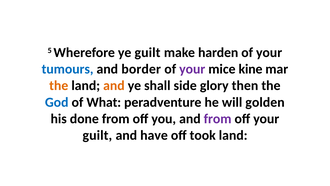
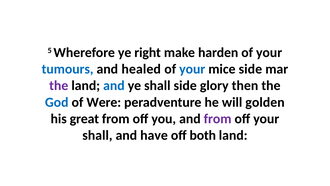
ye guilt: guilt -> right (148, 53)
border: border -> healed (141, 69)
your colour: purple -> blue (192, 69)
mice kine: kine -> side (250, 69)
the colour: orange -> purple (59, 86)
and colour: orange -> blue (114, 86)
What: What -> Were (104, 102)
done: done -> great (84, 119)
guilt: guilt -> shall (97, 135)
took: took -> both (203, 135)
